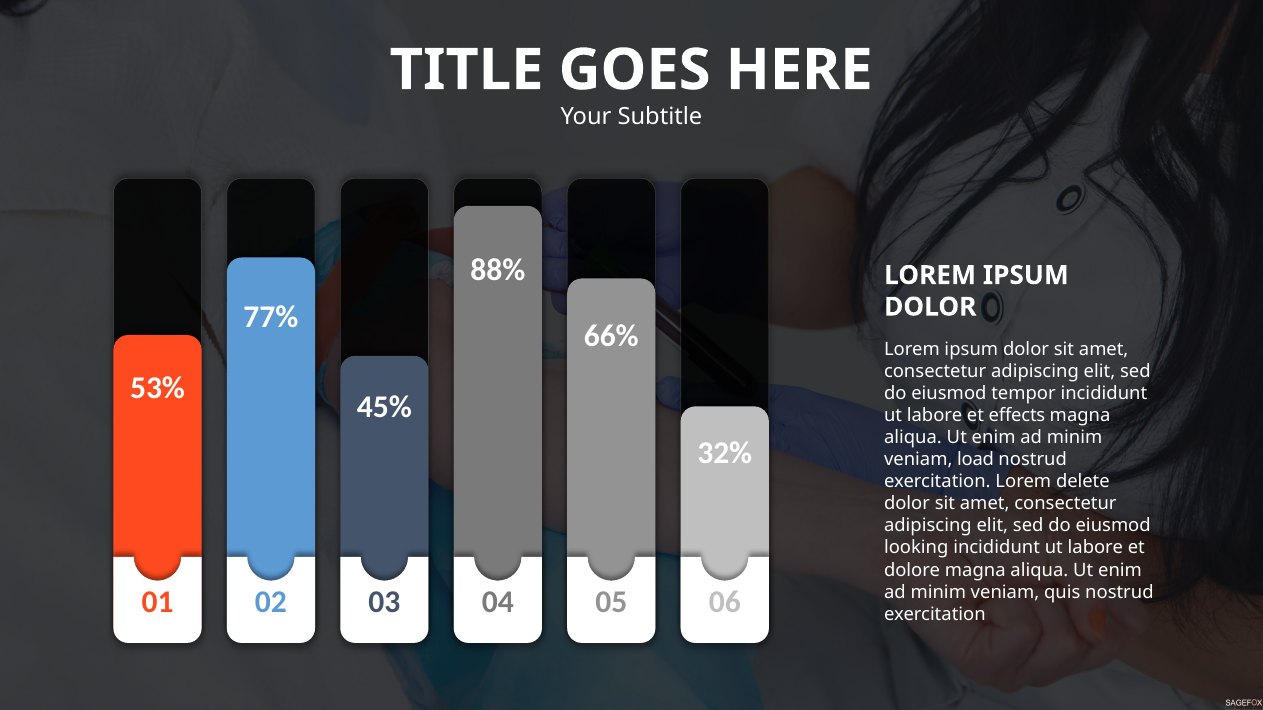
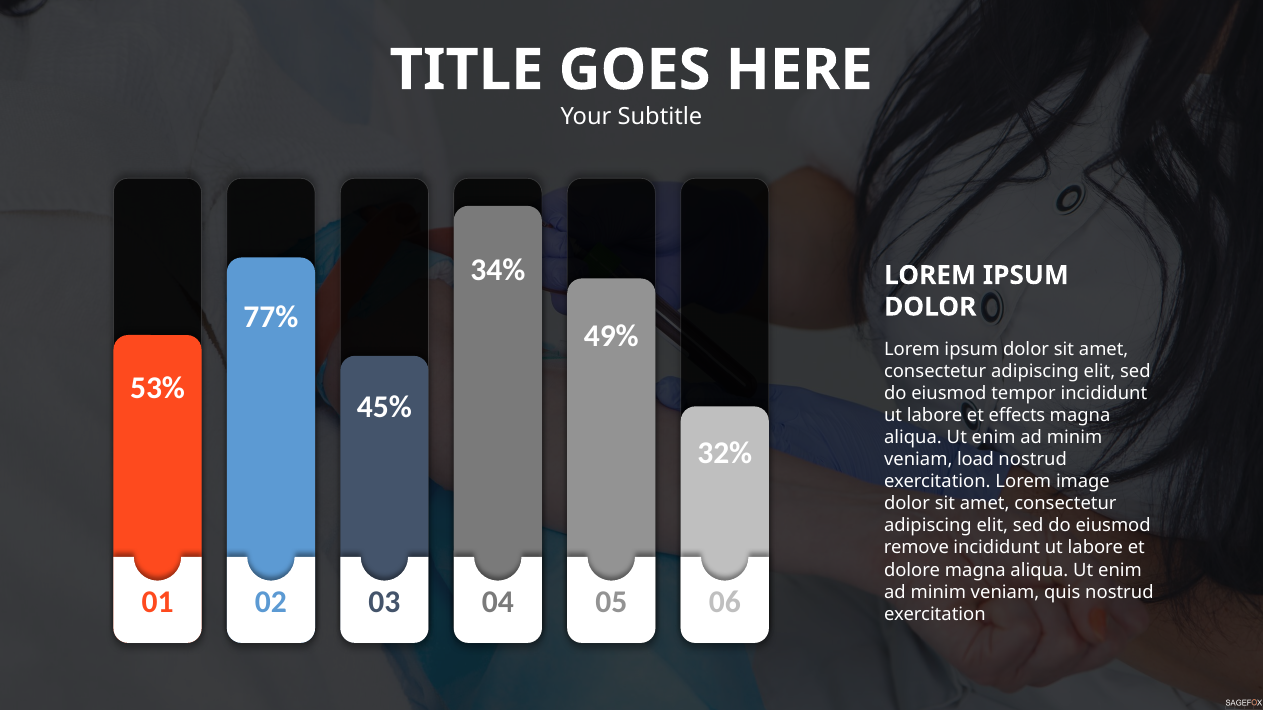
88%: 88% -> 34% (498, 270)
66%: 66% -> 49% (611, 337)
delete: delete -> image (1083, 482)
looking: looking -> remove (916, 548)
